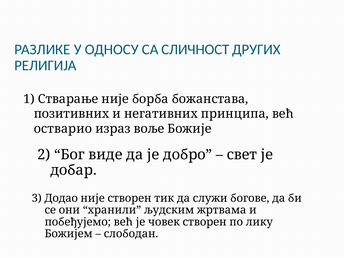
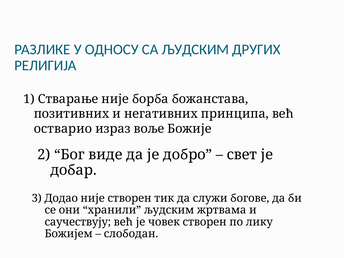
СА СЛИЧНОСТ: СЛИЧНОСТ -> ЉУДСКИМ (195, 50)
побеђујемо: побеђујемо -> саучествују (78, 222)
